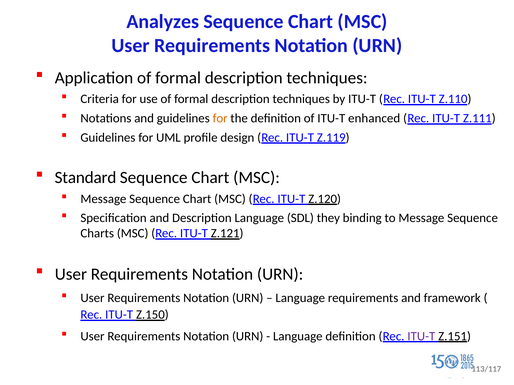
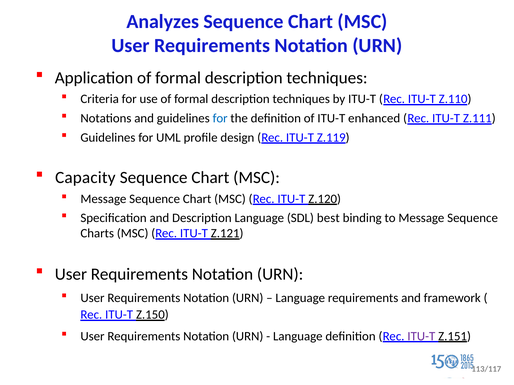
for colour: orange -> blue (220, 118)
Standard: Standard -> Capacity (85, 178)
they: they -> best (328, 218)
